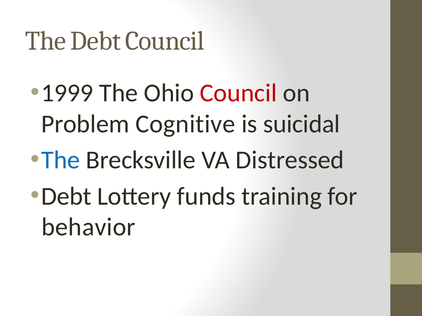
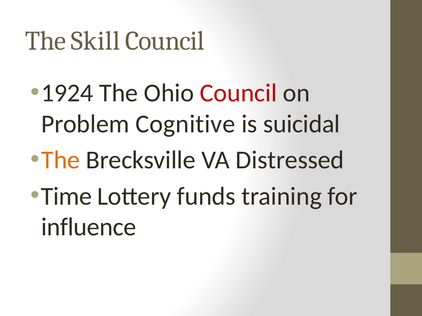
The Debt: Debt -> Skill (95, 41)
1999: 1999 -> 1924 (67, 93)
The colour: blue -> orange (61, 160)
Debt: Debt -> Time (66, 197)
behavior: behavior -> influence (89, 228)
